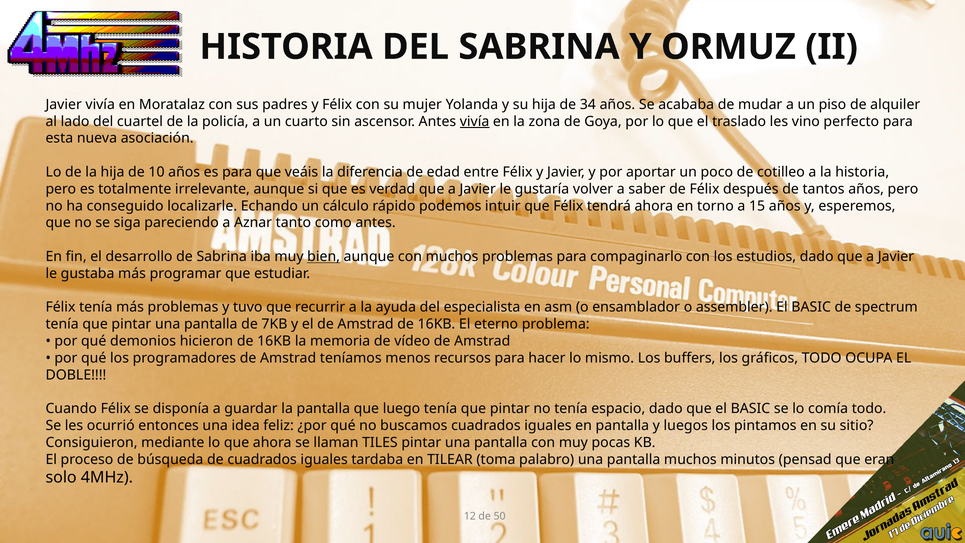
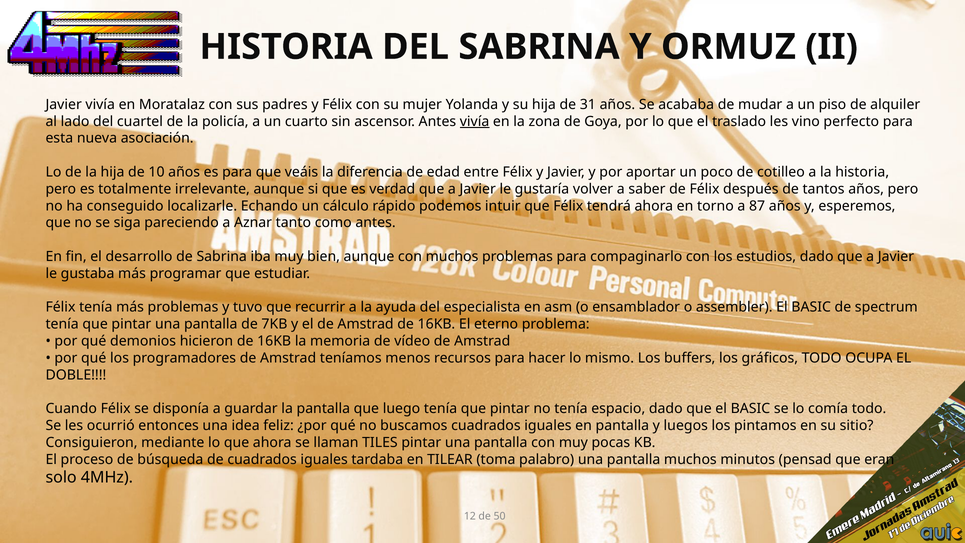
34: 34 -> 31 (588, 104)
15: 15 -> 87 (757, 206)
bien underline: present -> none (324, 257)
